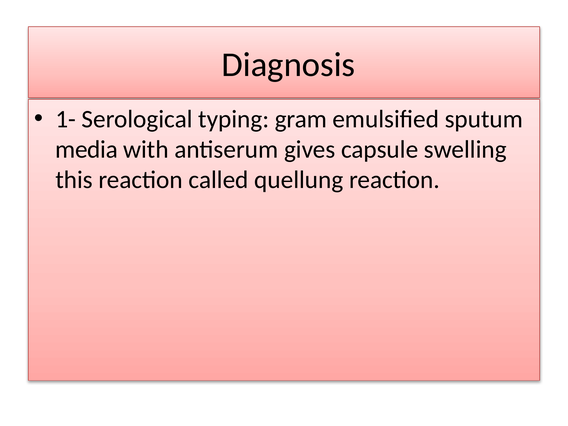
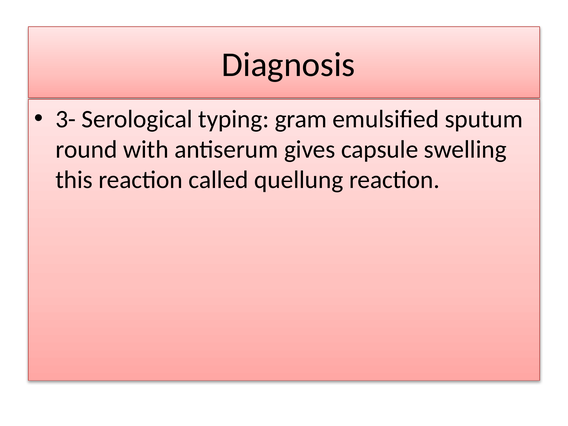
1-: 1- -> 3- (66, 119)
media: media -> round (86, 149)
